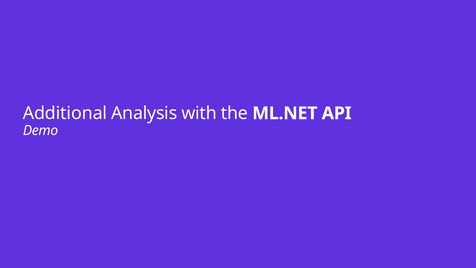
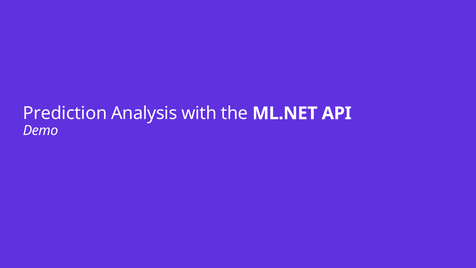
Additional: Additional -> Prediction (65, 113)
